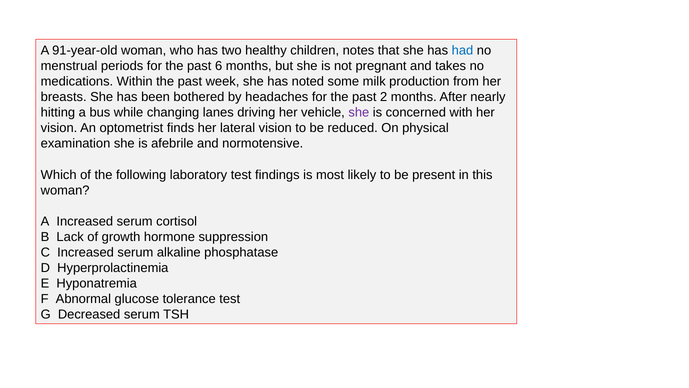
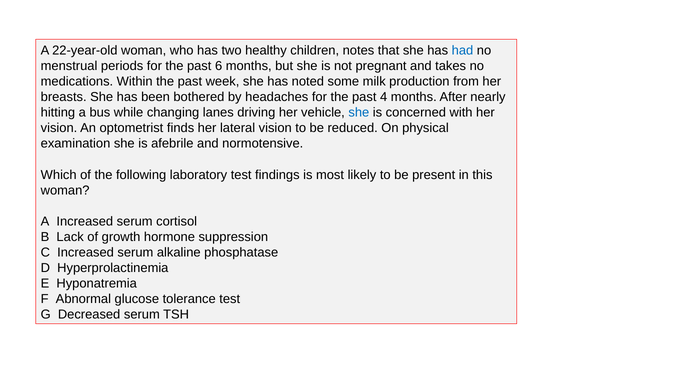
91-year-old: 91-year-old -> 22-year-old (85, 51)
2: 2 -> 4 (384, 97)
she colour: purple -> blue (359, 113)
